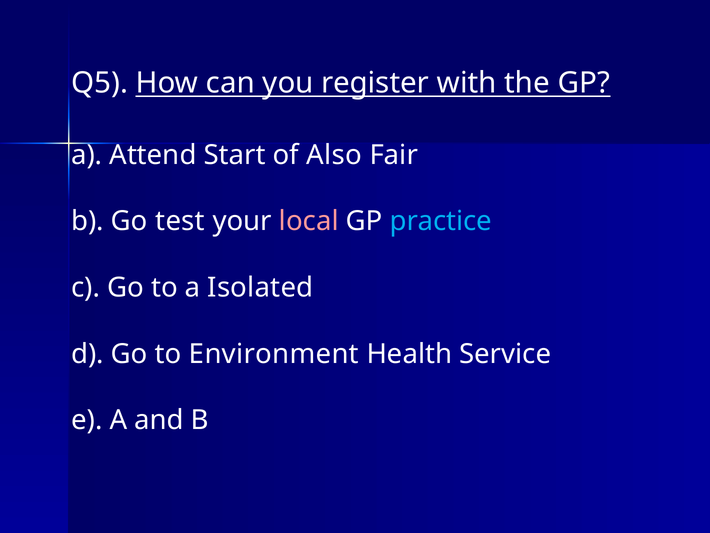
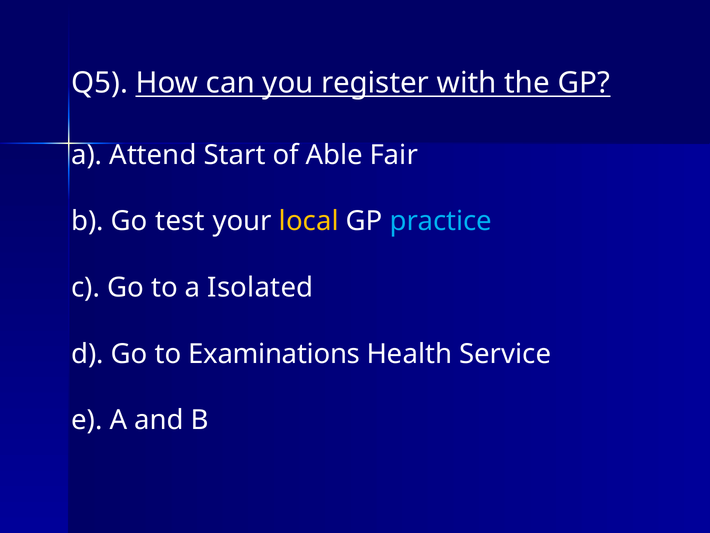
Also: Also -> Able (334, 155)
local colour: pink -> yellow (309, 221)
Environment: Environment -> Examinations (274, 354)
